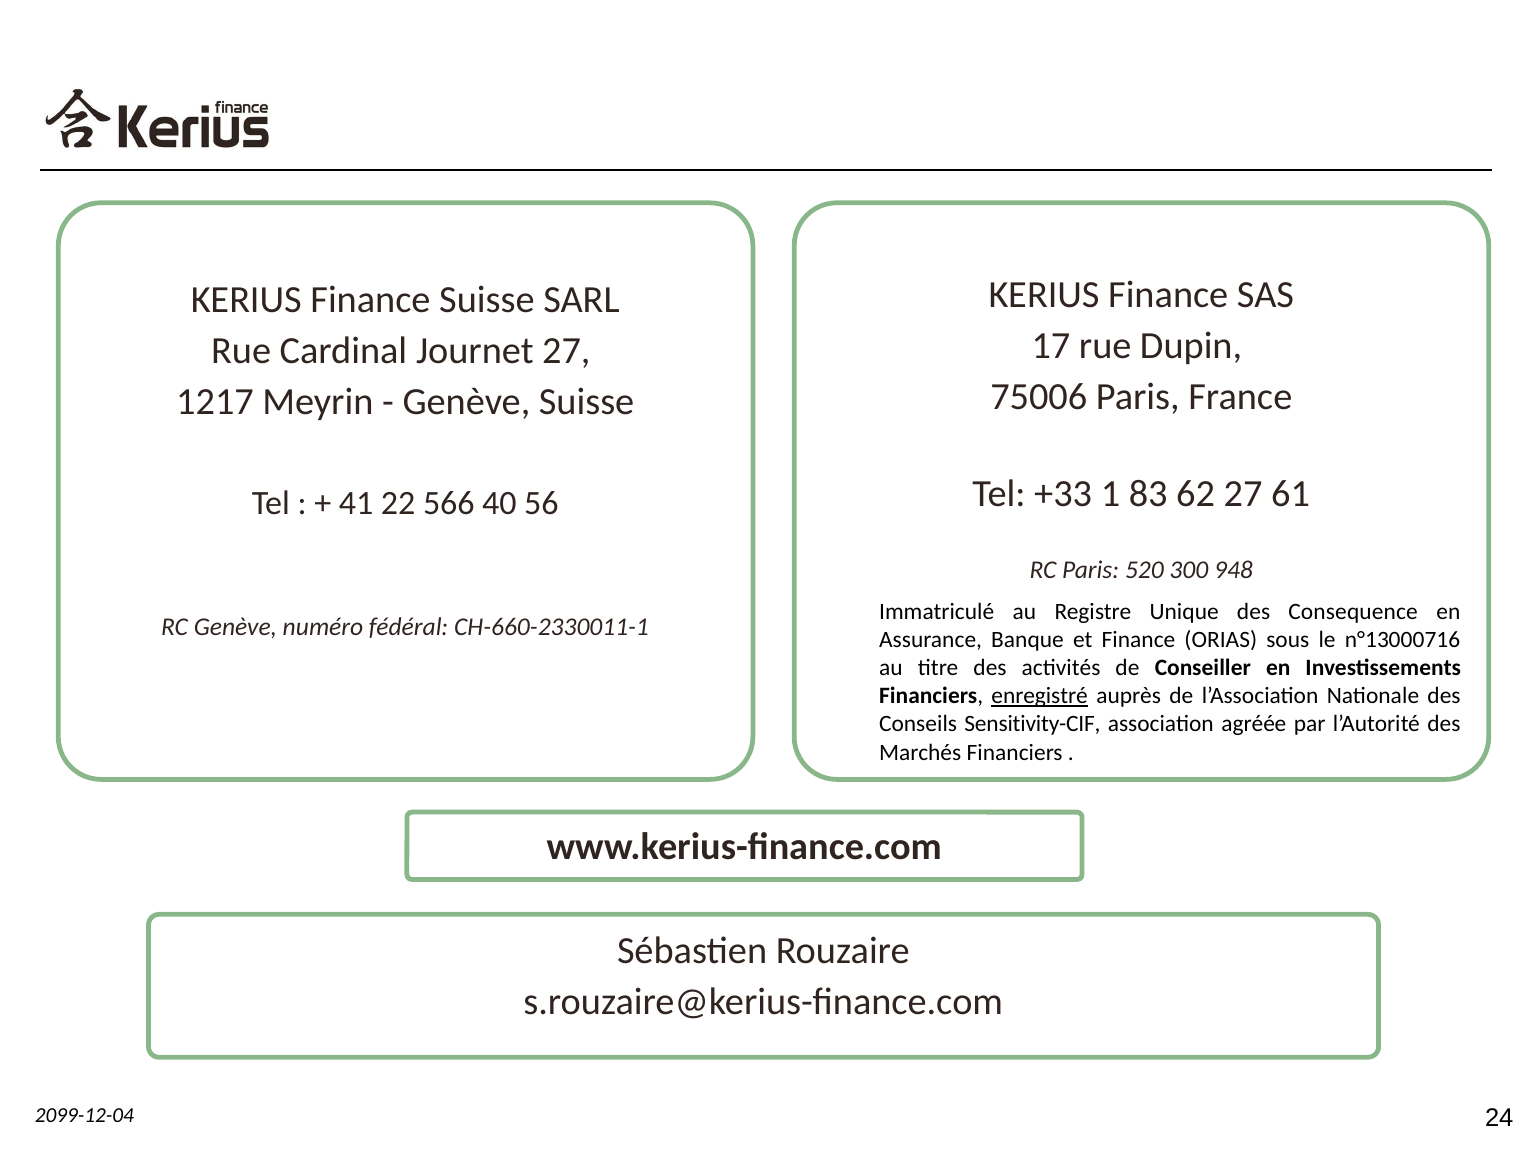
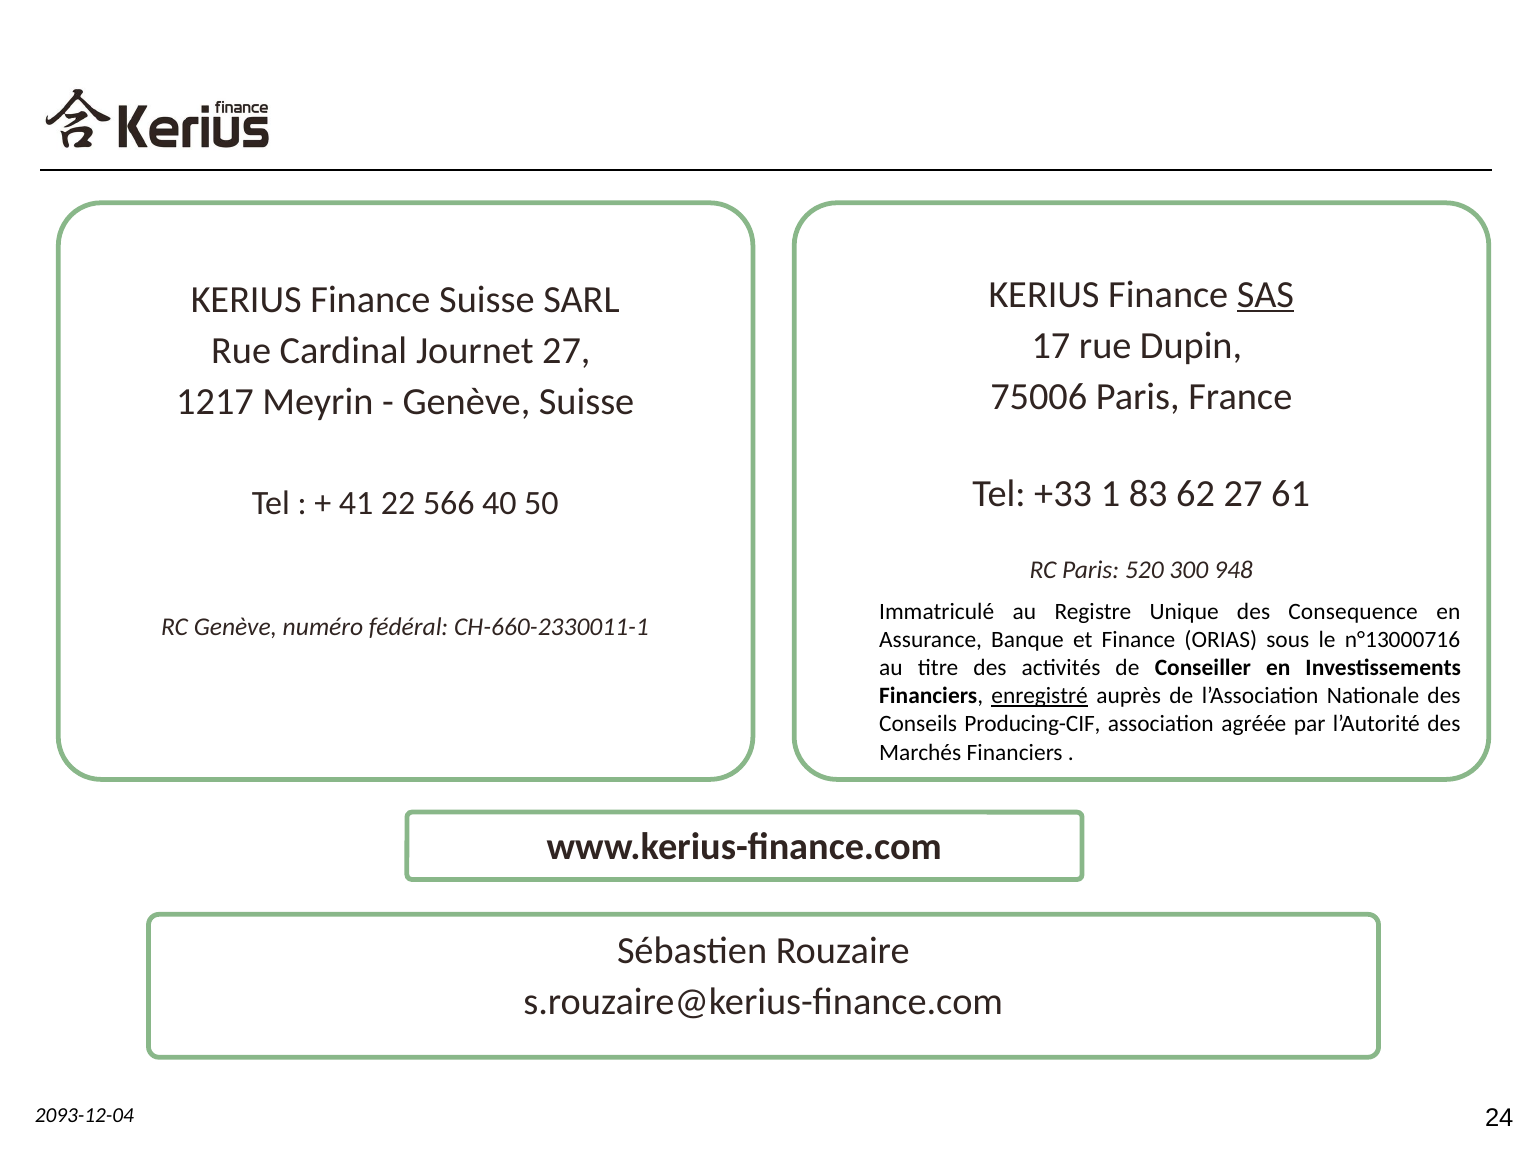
SAS underline: none -> present (1266, 294)
56: 56 -> 50 (541, 503)
Sensitivity-CIF: Sensitivity-CIF -> Producing-CIF (1032, 724)
2099-12-04: 2099-12-04 -> 2093-12-04 (84, 1116)
